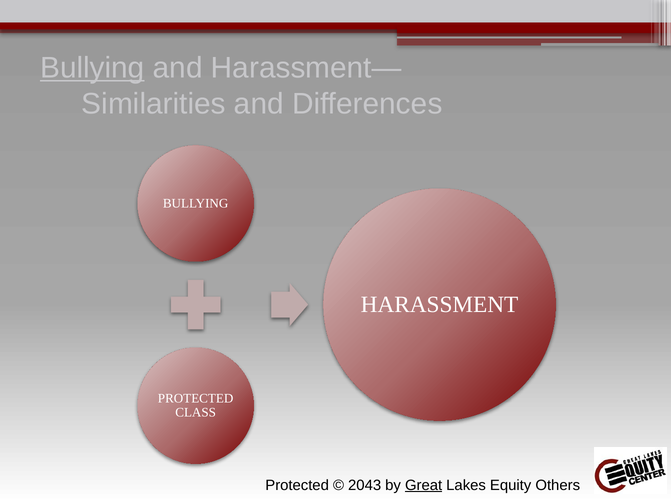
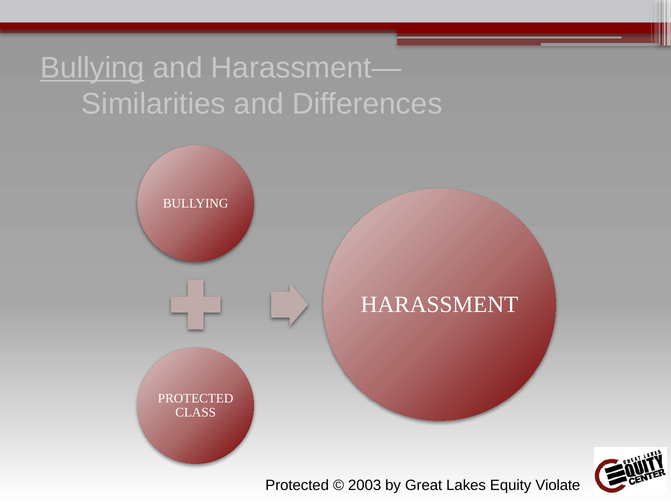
2043: 2043 -> 2003 (365, 485)
Great underline: present -> none (424, 485)
Others: Others -> Violate (558, 485)
